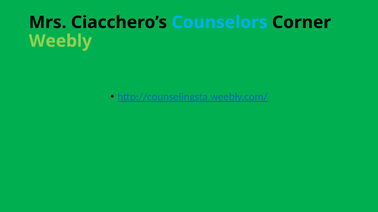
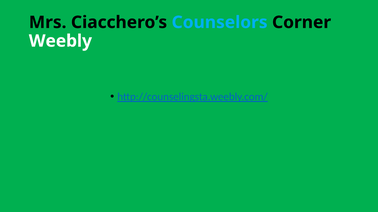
Weebly colour: light green -> white (60, 41)
